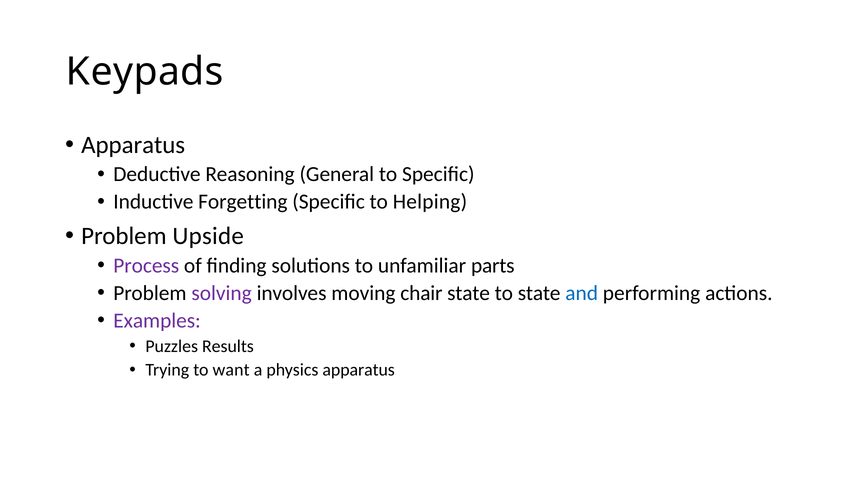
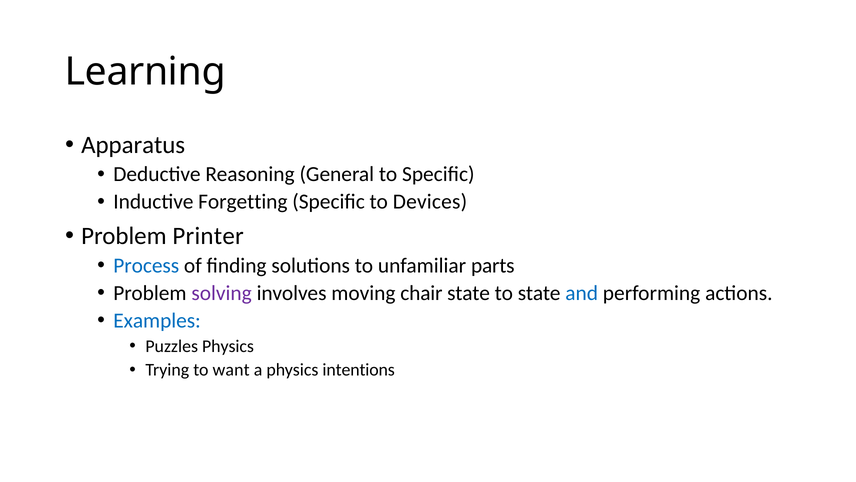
Keypads: Keypads -> Learning (145, 72)
Helping: Helping -> Devices (430, 202)
Upside: Upside -> Printer (208, 236)
Process colour: purple -> blue (146, 265)
Examples colour: purple -> blue (157, 320)
Puzzles Results: Results -> Physics (228, 346)
physics apparatus: apparatus -> intentions (359, 370)
